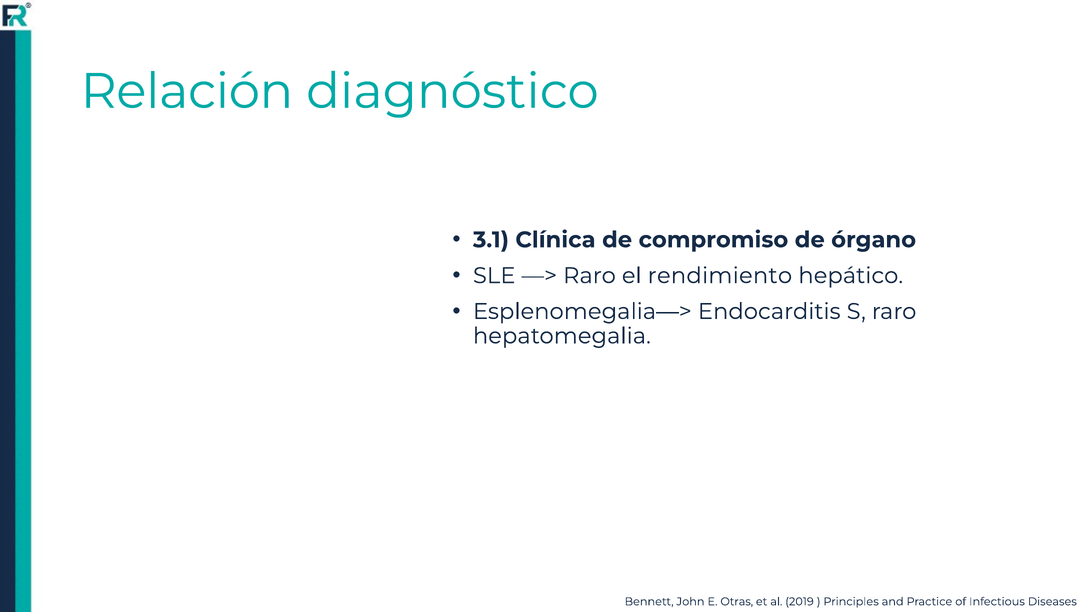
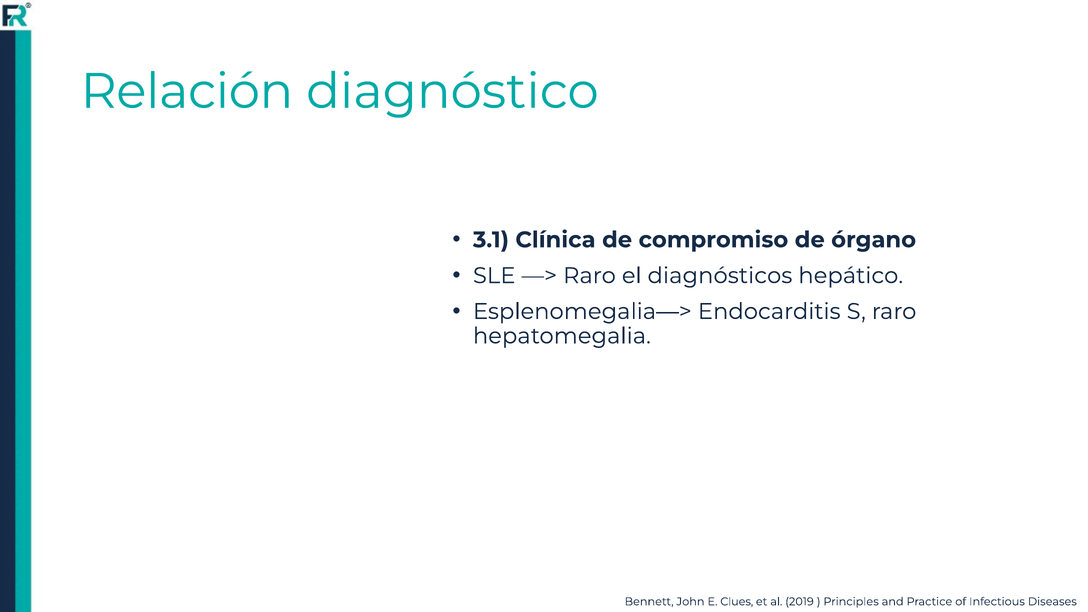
rendimiento: rendimiento -> diagnósticos (720, 276)
Otras: Otras -> Clues (737, 602)
